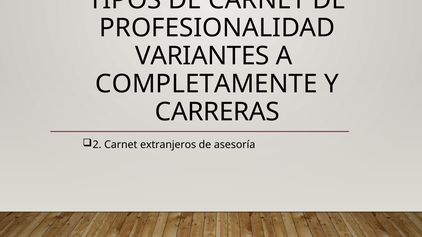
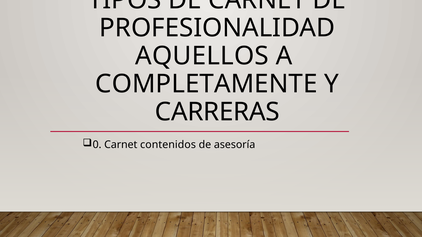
VARIANTES: VARIANTES -> AQUELLOS (202, 56)
2: 2 -> 0 (97, 145)
extranjeros: extranjeros -> contenidos (168, 145)
